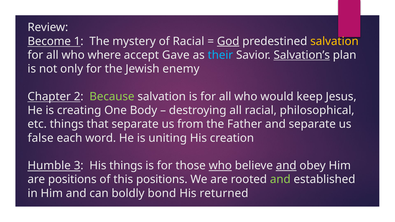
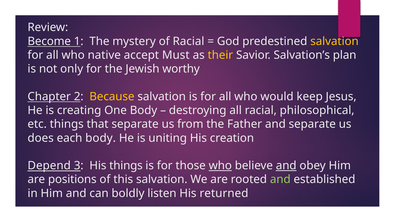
God underline: present -> none (228, 41)
where: where -> native (104, 55)
Gave: Gave -> Must (176, 55)
their colour: light blue -> yellow (220, 55)
Salvation’s underline: present -> none (302, 55)
enemy: enemy -> worthy (181, 69)
Because colour: light green -> yellow (112, 97)
false: false -> does (41, 138)
each word: word -> body (101, 138)
Humble: Humble -> Depend (49, 166)
this positions: positions -> salvation (162, 180)
bond: bond -> listen (162, 193)
